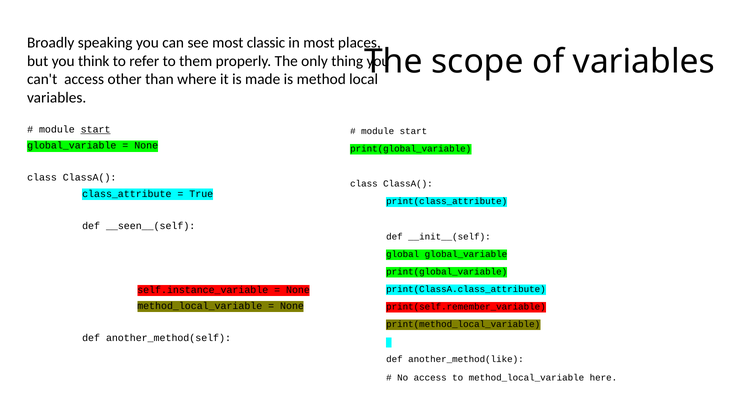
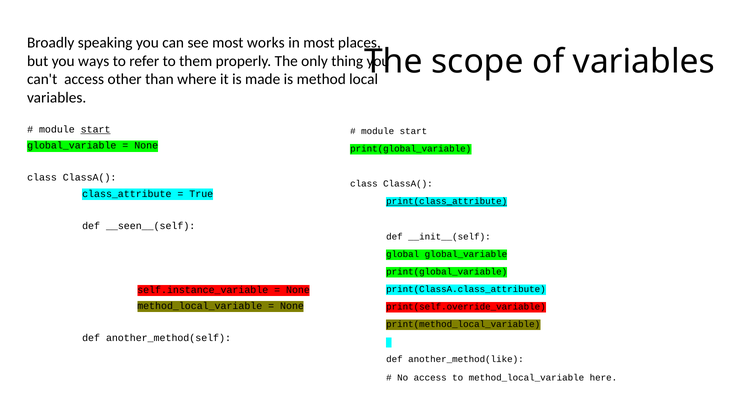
classic: classic -> works (266, 43)
think: think -> ways (94, 61)
print(class_attribute underline: none -> present (447, 201)
print(self.remember_variable: print(self.remember_variable -> print(self.override_variable (466, 307)
